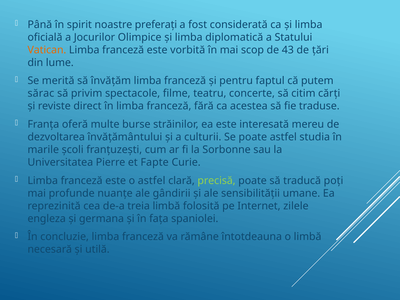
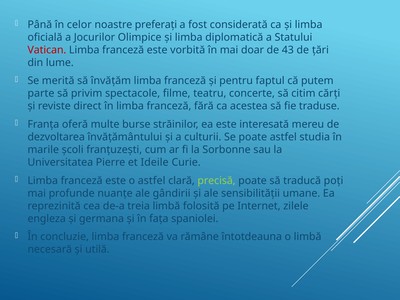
spirit: spirit -> celor (79, 25)
Vatican colour: orange -> red (47, 50)
scop: scop -> doar (253, 50)
sărac: sărac -> parte (41, 94)
Fapte: Fapte -> Ideile (155, 162)
